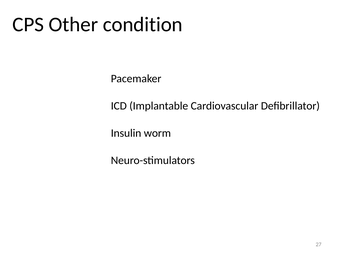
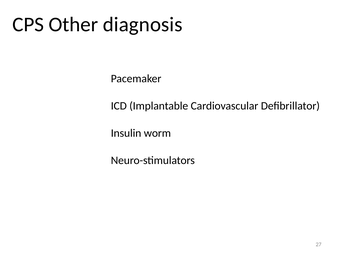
condition: condition -> diagnosis (143, 25)
